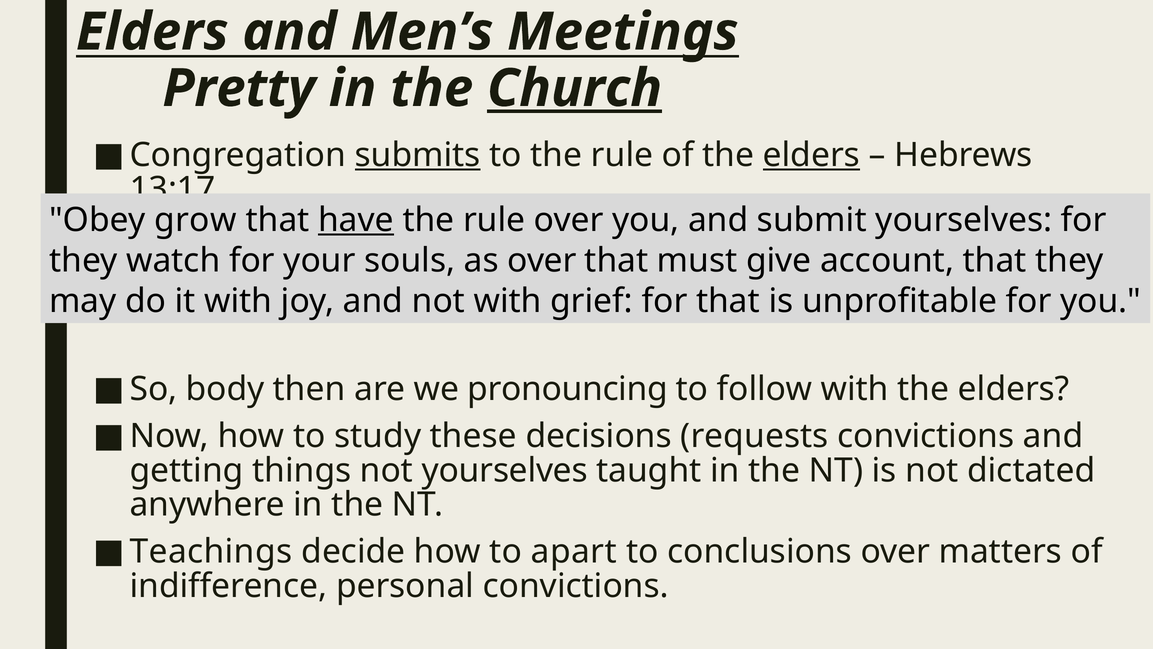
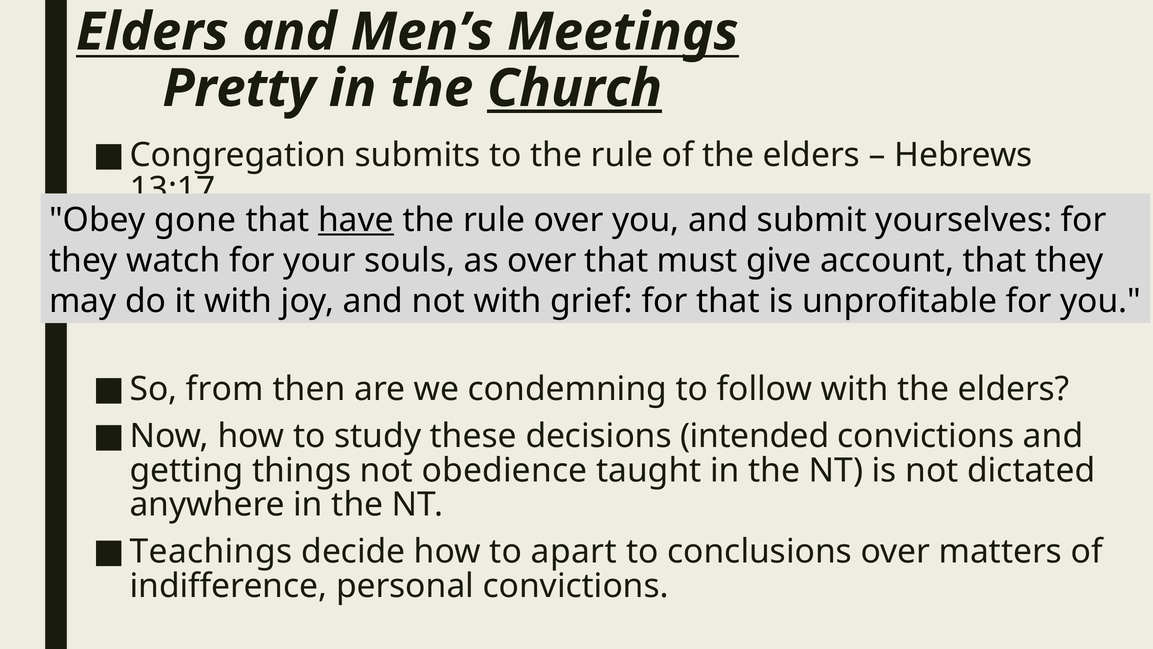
submits underline: present -> none (418, 155)
elders underline: present -> none (811, 155)
grow: grow -> gone (195, 220)
body: body -> from (225, 389)
pronouncing: pronouncing -> condemning (567, 389)
requests: requests -> intended (755, 436)
not yourselves: yourselves -> obedience (505, 470)
